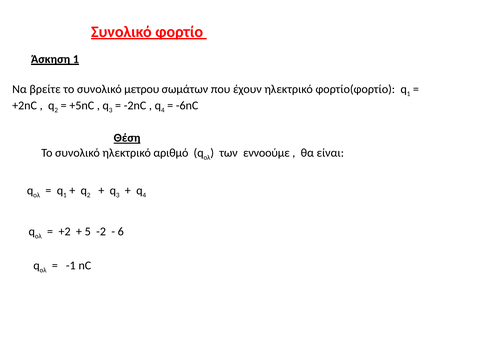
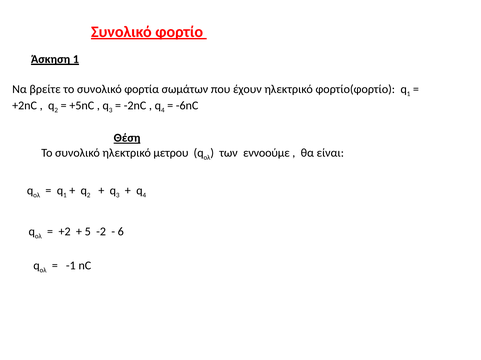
μετρου: μετρου -> φορτία (142, 89)
αριθμό: αριθμό -> μετρου (171, 153)
